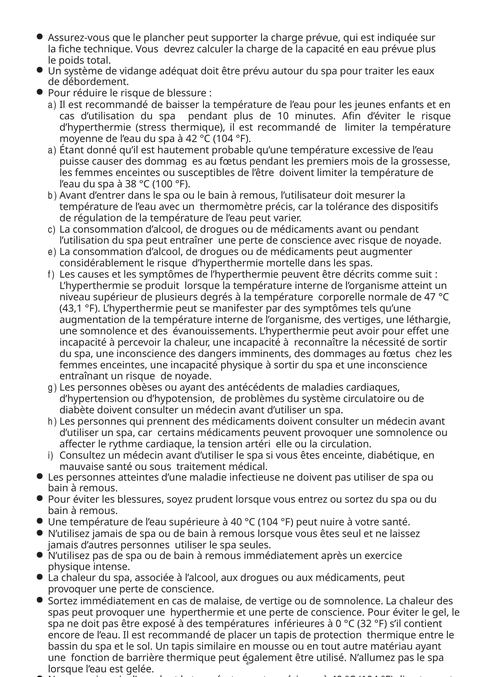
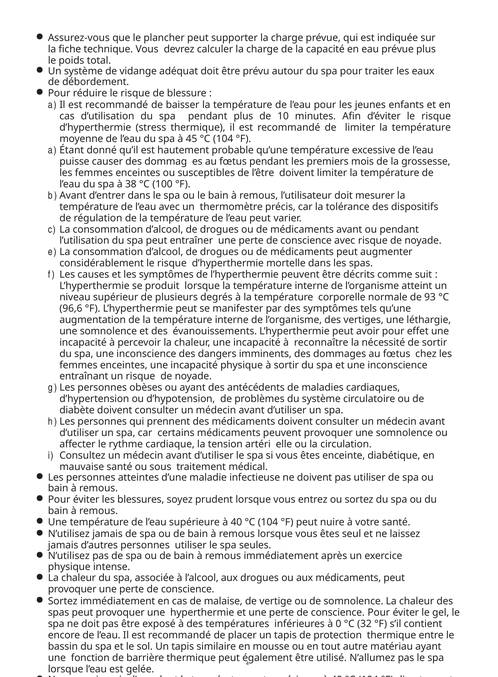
42: 42 -> 45 (192, 139)
47: 47 -> 93 (430, 297)
43,1: 43,1 -> 96,6 (71, 308)
